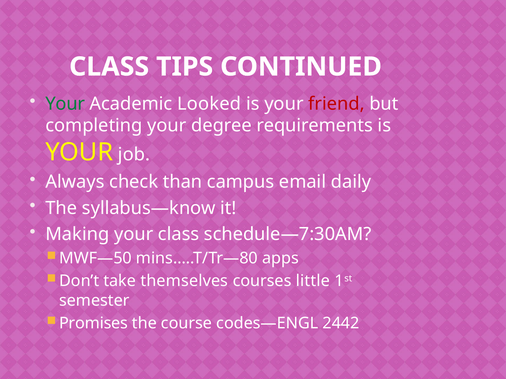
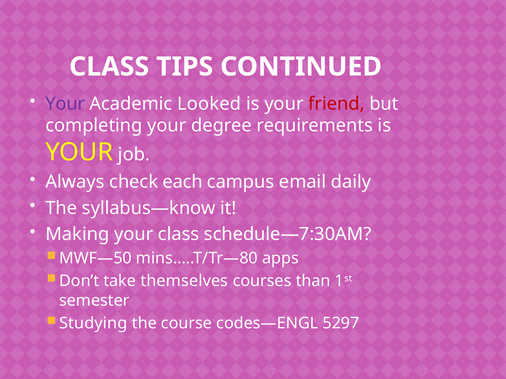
Your colour: green -> purple (65, 104)
than: than -> each (183, 182)
little: little -> than (313, 281)
Promises: Promises -> Studying (93, 324)
2442: 2442 -> 5297 (341, 324)
